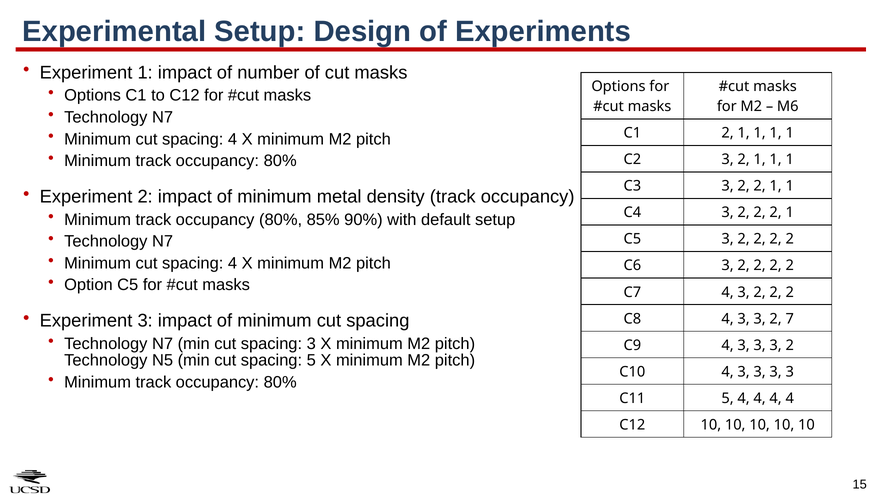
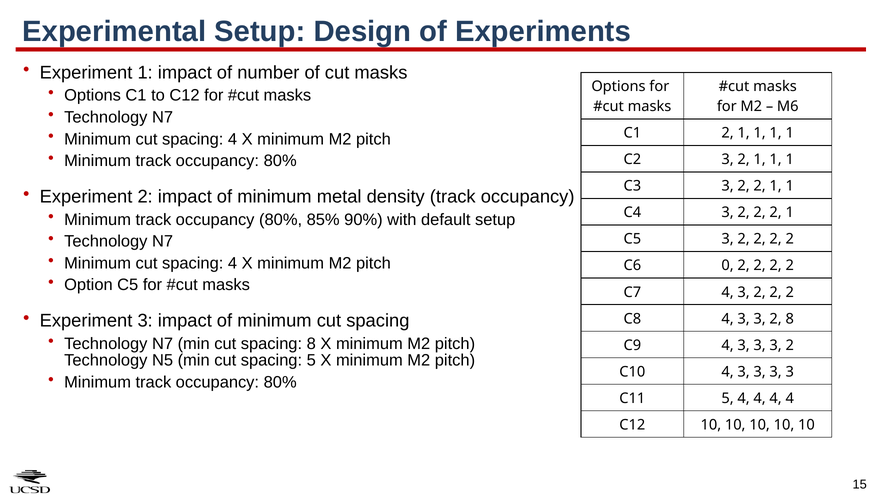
C6 3: 3 -> 0 (728, 265)
2 7: 7 -> 8 (790, 318)
spacing 3: 3 -> 8 (311, 343)
